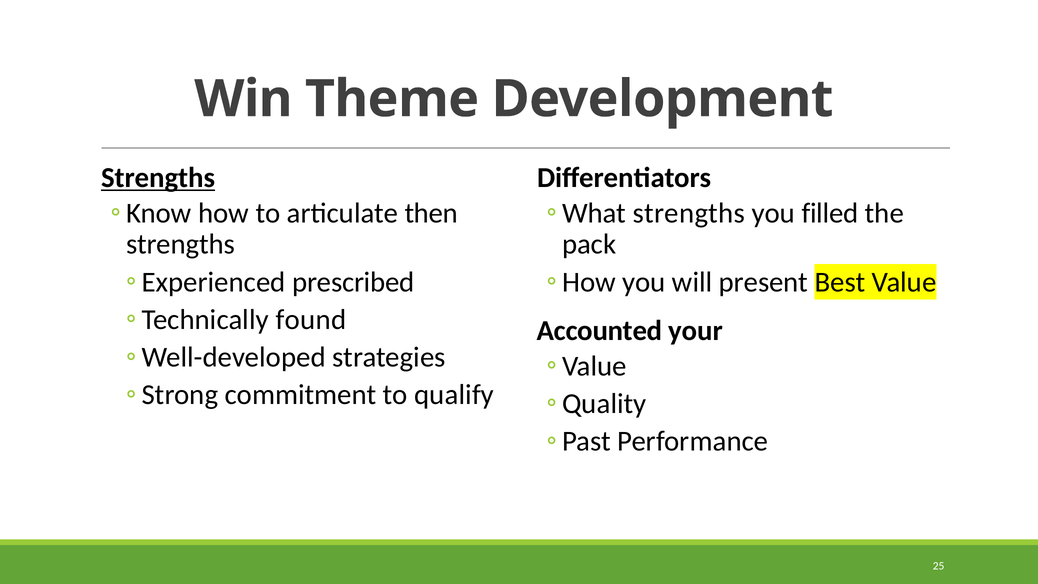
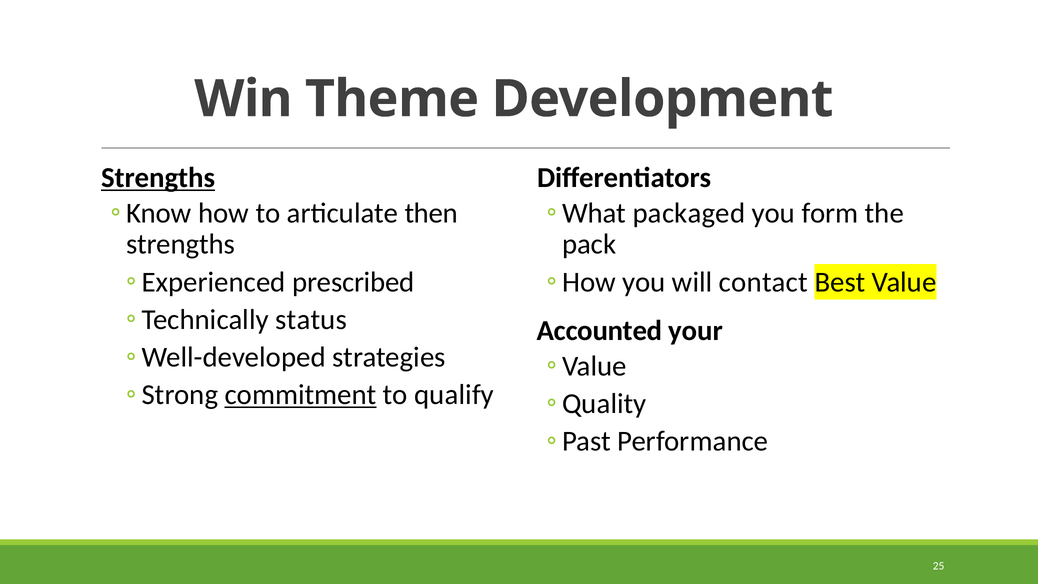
strengths: strengths -> packaged (689, 213)
filled: filled -> form (830, 213)
present: present -> contact (763, 282)
found: found -> status (311, 320)
commitment underline: none -> present (301, 395)
